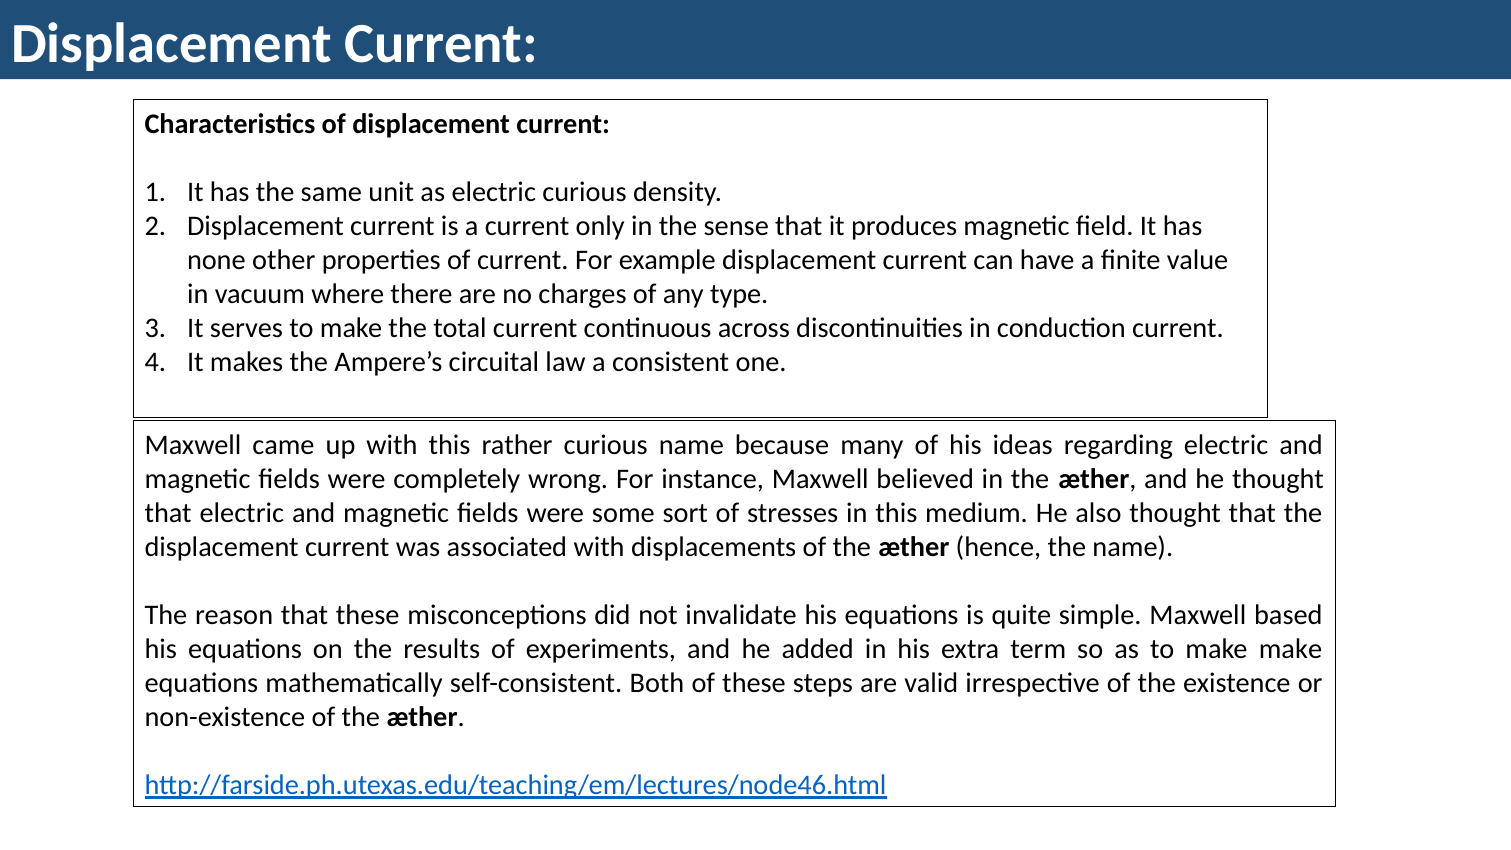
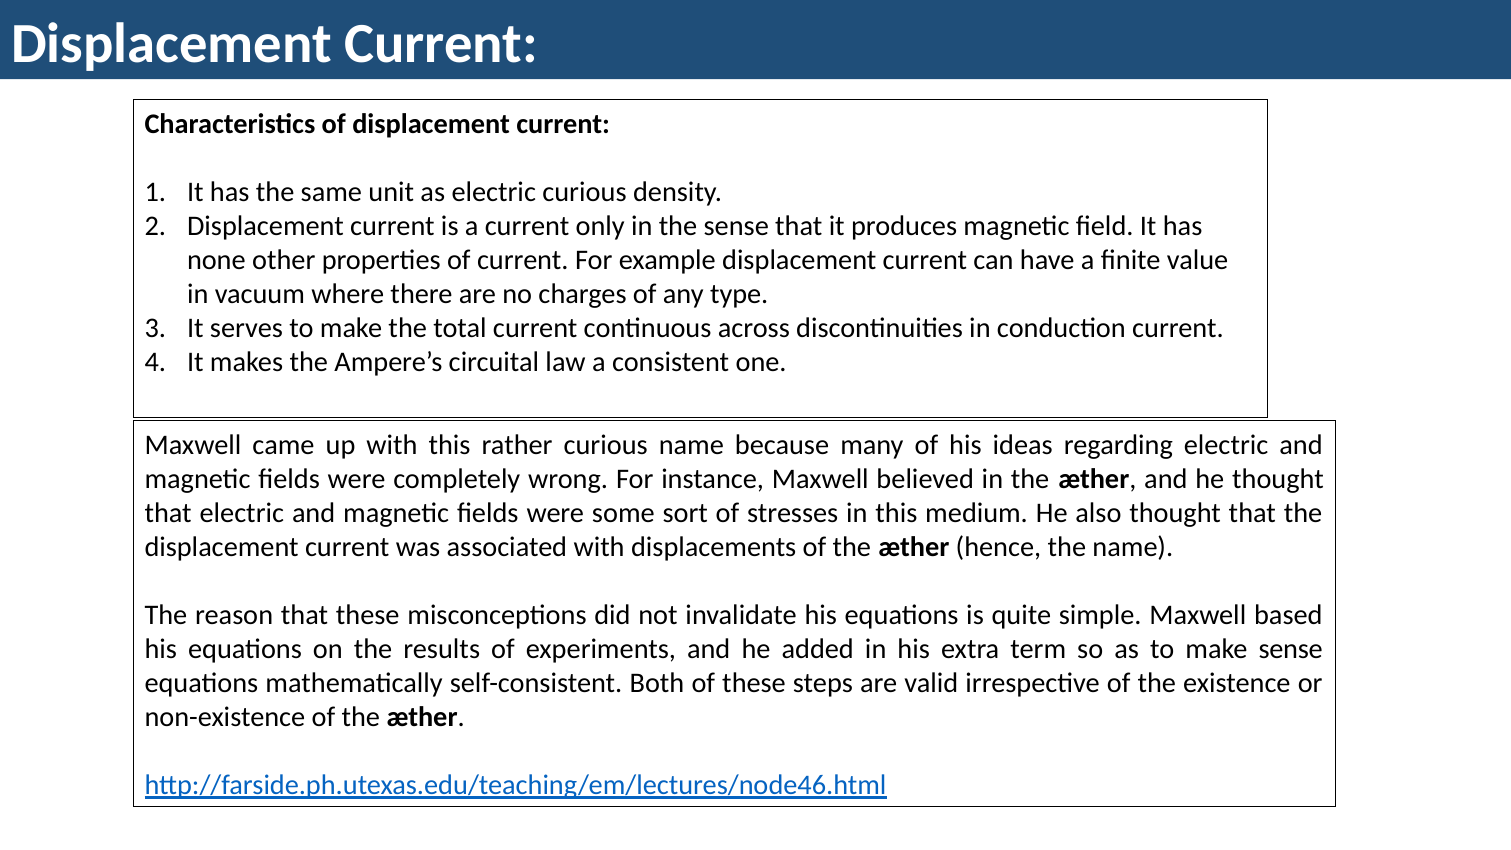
make make: make -> sense (1291, 649)
